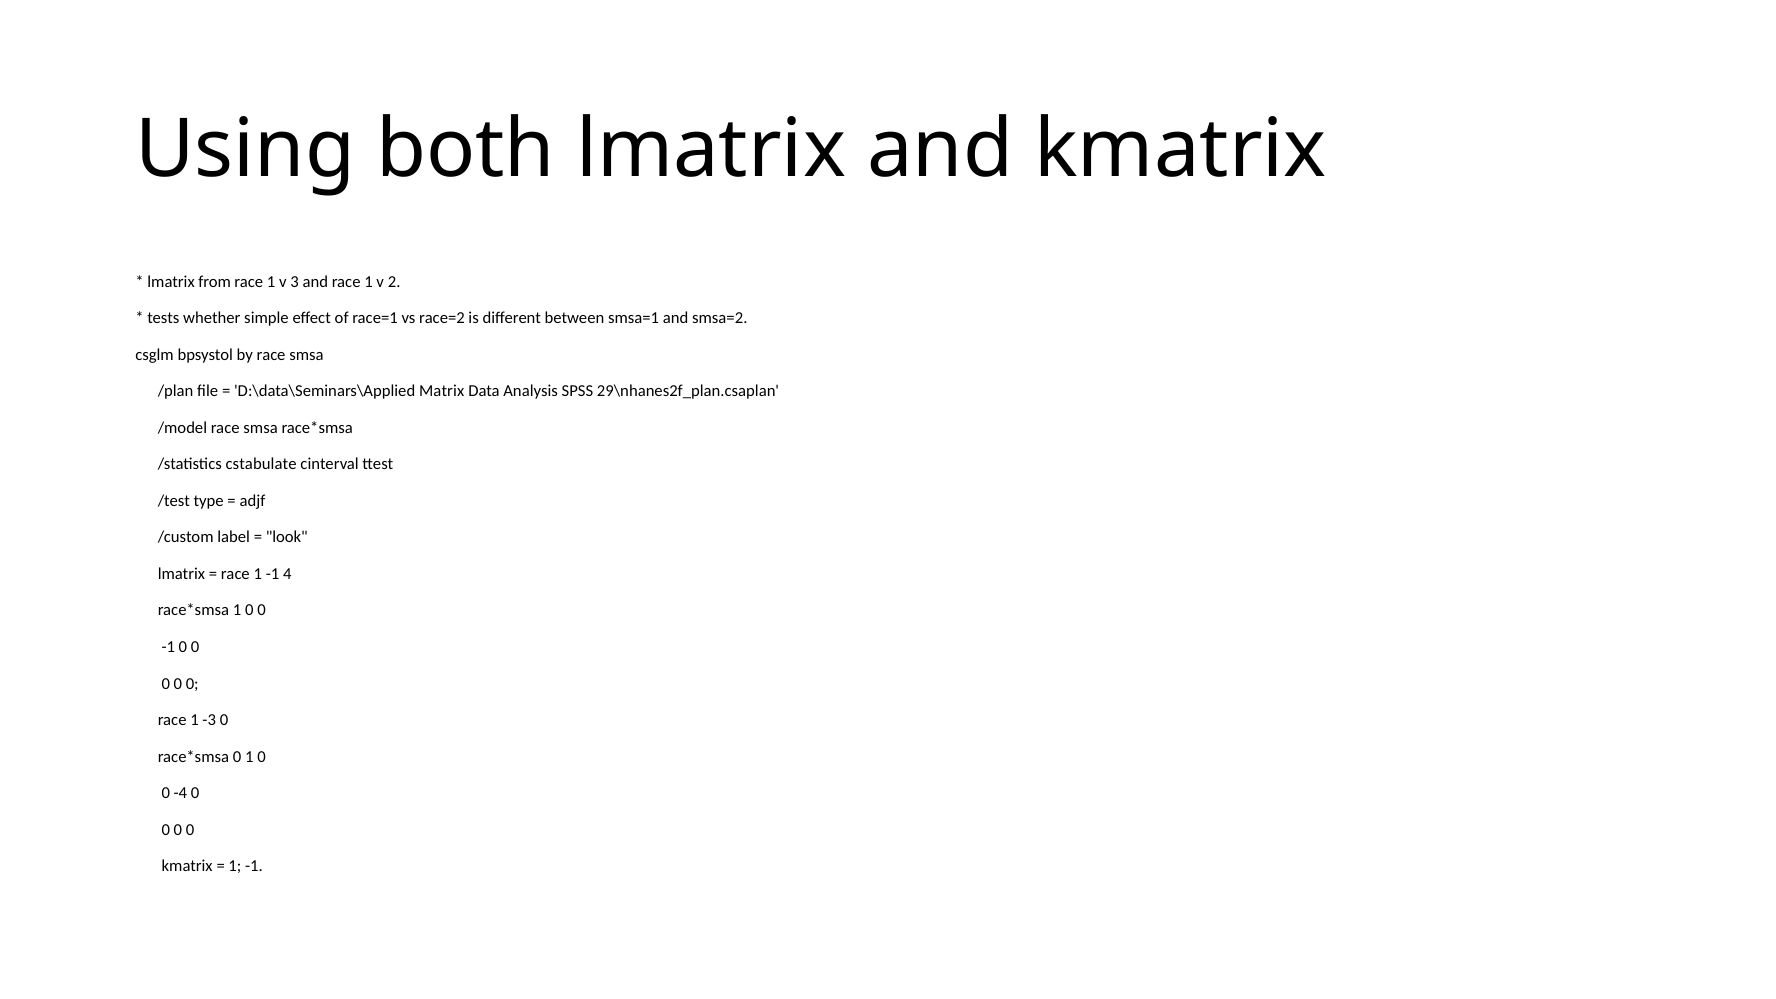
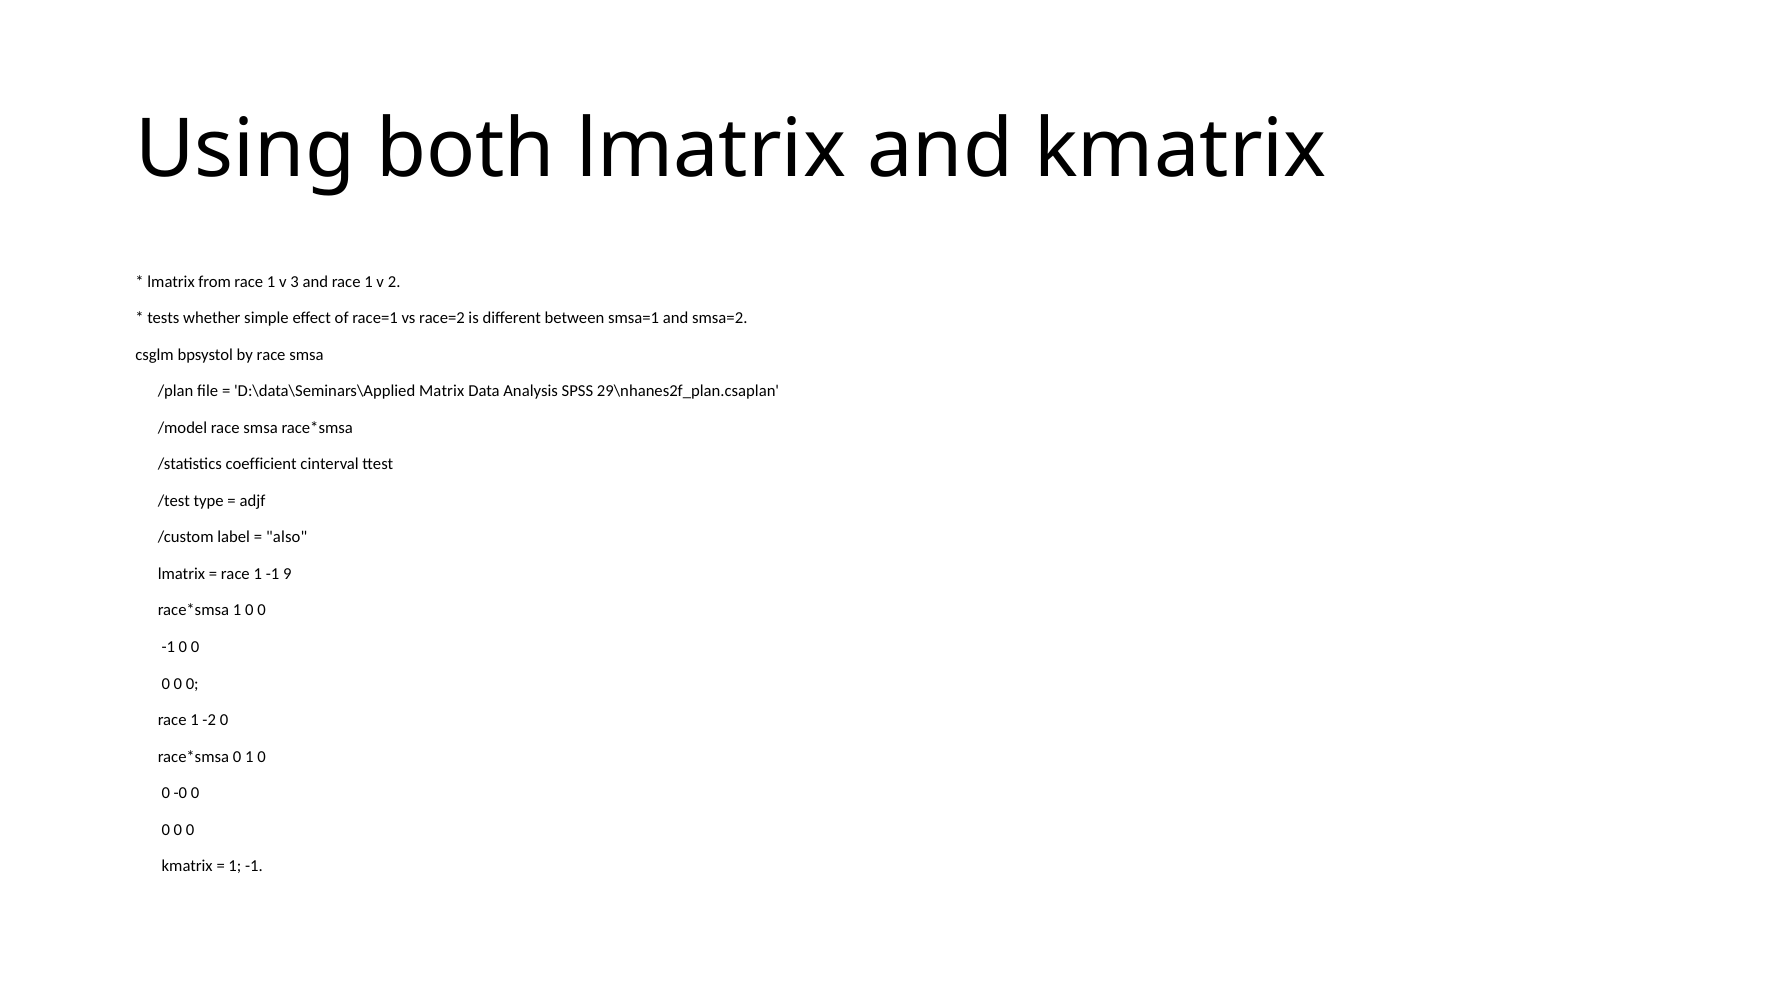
cstabulate: cstabulate -> coefficient (261, 464)
look: look -> also (287, 537)
4: 4 -> 9 (287, 574)
-3: -3 -> -2 (209, 720)
-4: -4 -> -0 (180, 793)
